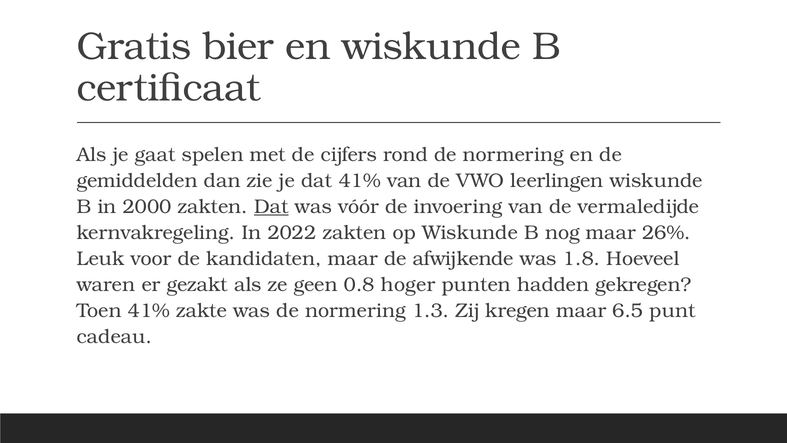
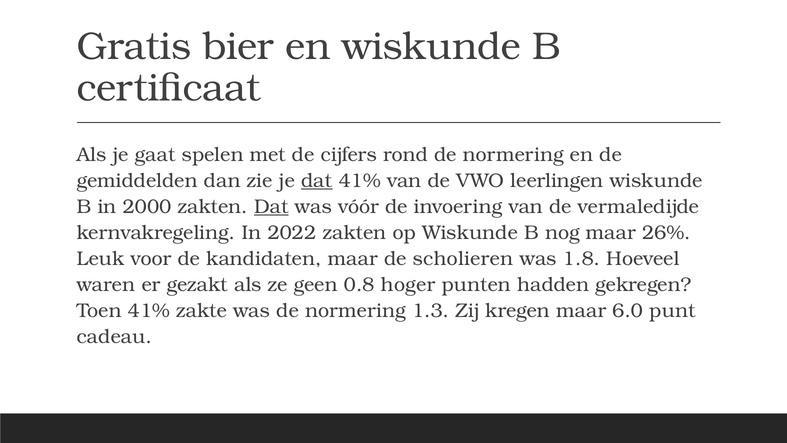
dat underline: none -> present (317, 181)
afwijkende: afwijkende -> scholieren (463, 258)
6.5: 6.5 -> 6.0 (628, 310)
